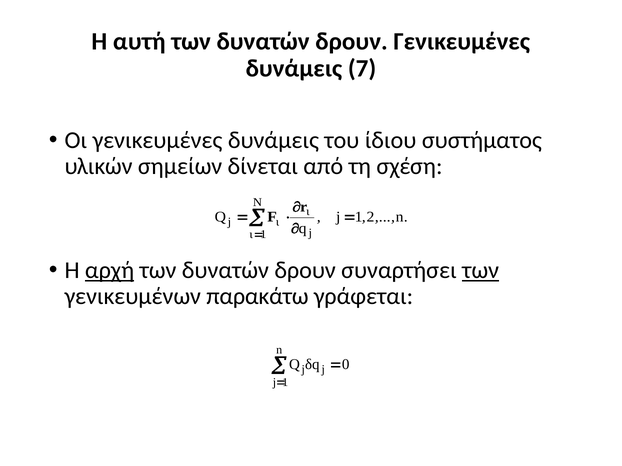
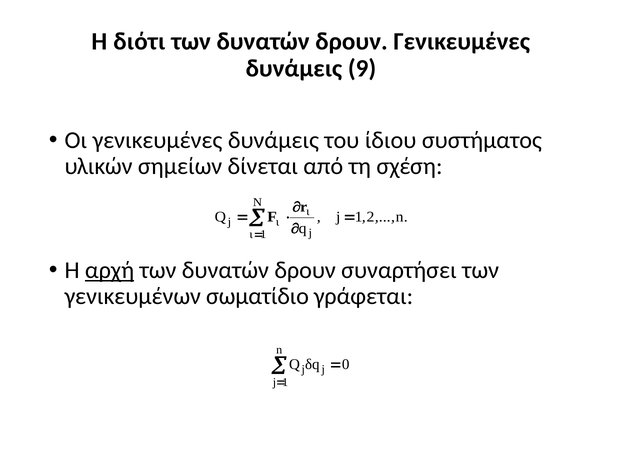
αυτή: αυτή -> διότι (139, 41)
7: 7 -> 9 (362, 68)
των underline: present -> none (481, 271)
παρακάτω: παρακάτω -> σωματίδιο (257, 297)
